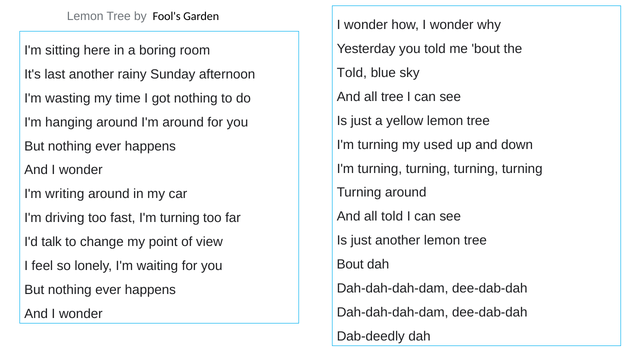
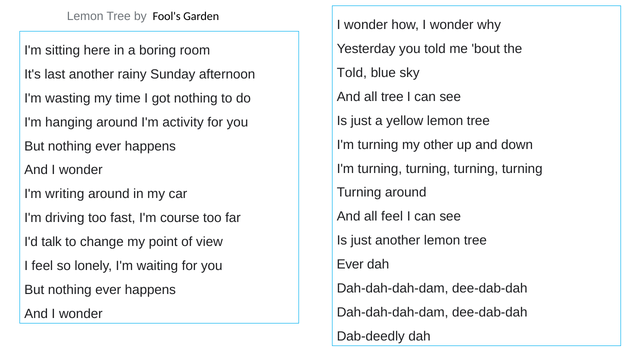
I'm around: around -> activity (183, 122)
used: used -> other (438, 145)
all told: told -> feel (392, 216)
fast I'm turning: turning -> course (180, 218)
Bout: Bout -> Ever (350, 264)
